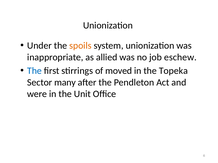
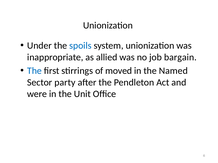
spoils colour: orange -> blue (80, 46)
eschew: eschew -> bargain (180, 57)
Topeka: Topeka -> Named (173, 71)
many: many -> party (65, 83)
